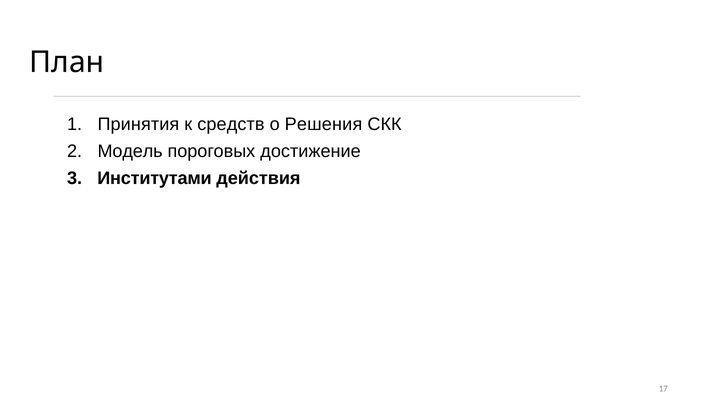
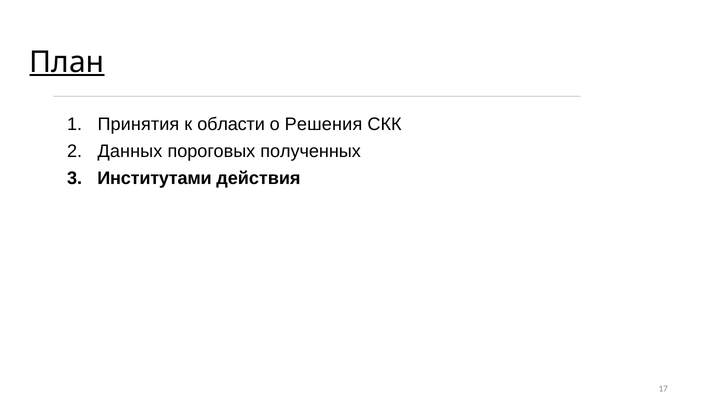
План underline: none -> present (67, 62)
средств: средств -> области (231, 124)
Модель: Модель -> Данных (130, 151)
достижение: достижение -> полученных (311, 151)
